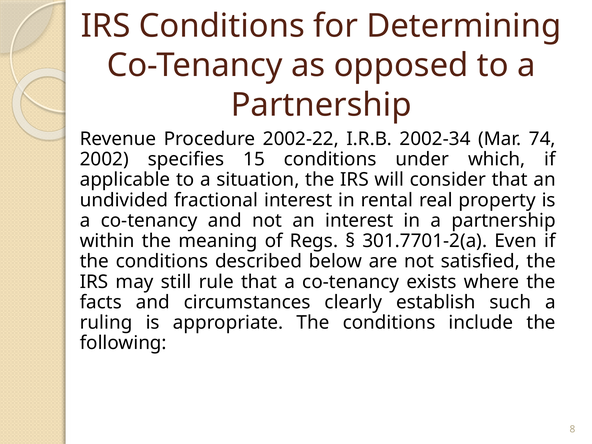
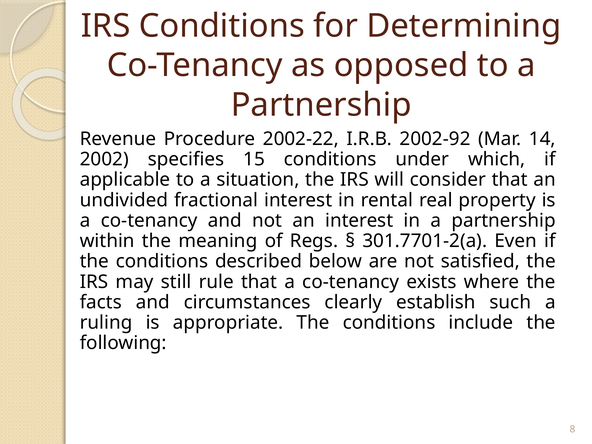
2002-34: 2002-34 -> 2002-92 (435, 139)
74: 74 -> 14 (542, 139)
